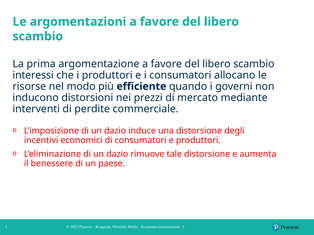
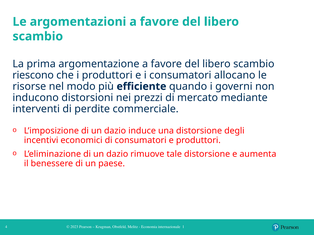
interessi: interessi -> riescono (33, 75)
